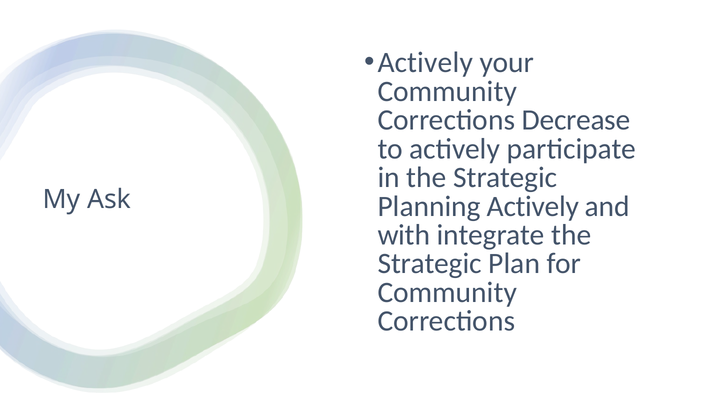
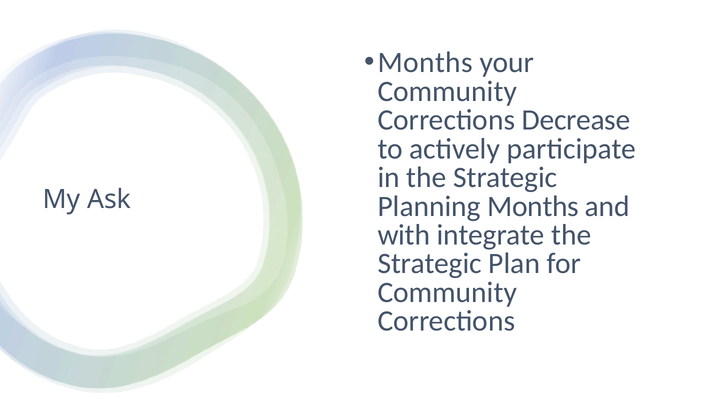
Actively: Actively -> Months (425, 63)
Planning Actively: Actively -> Months (533, 206)
